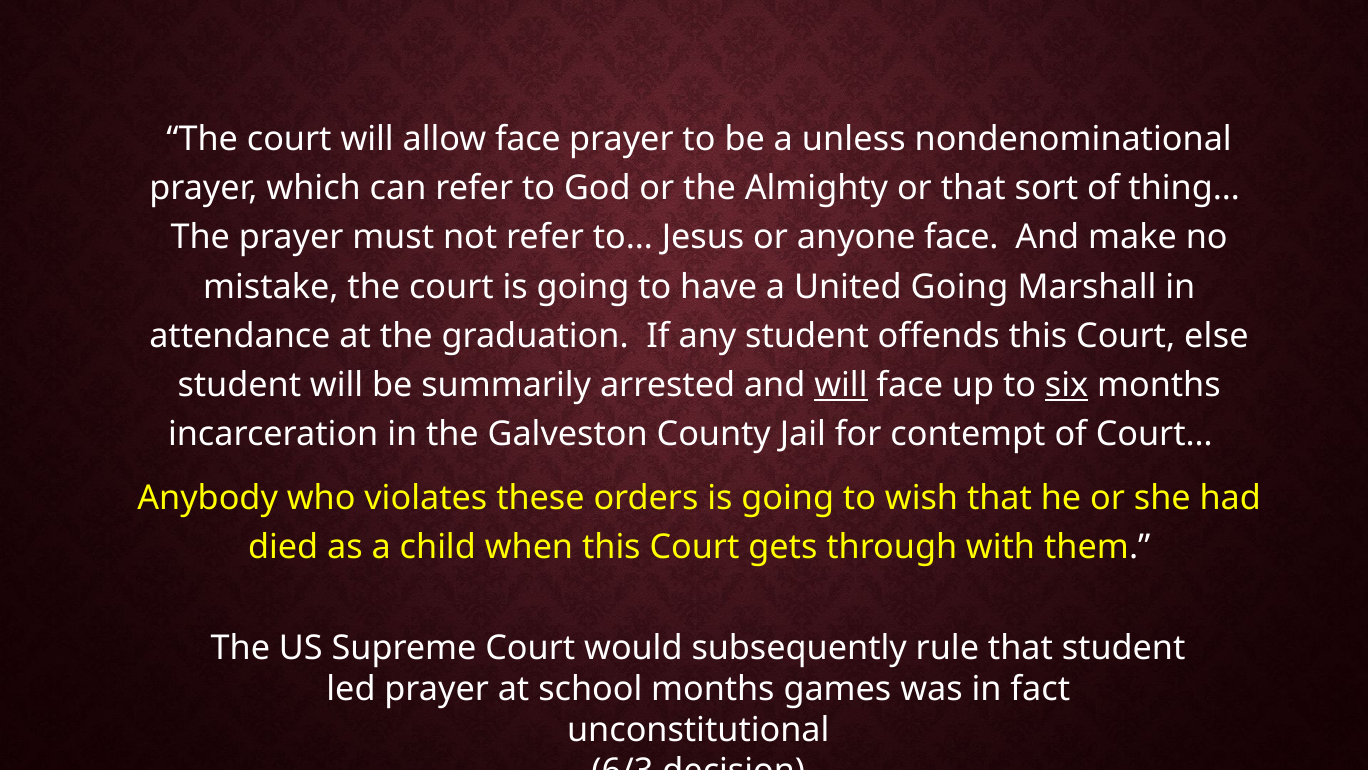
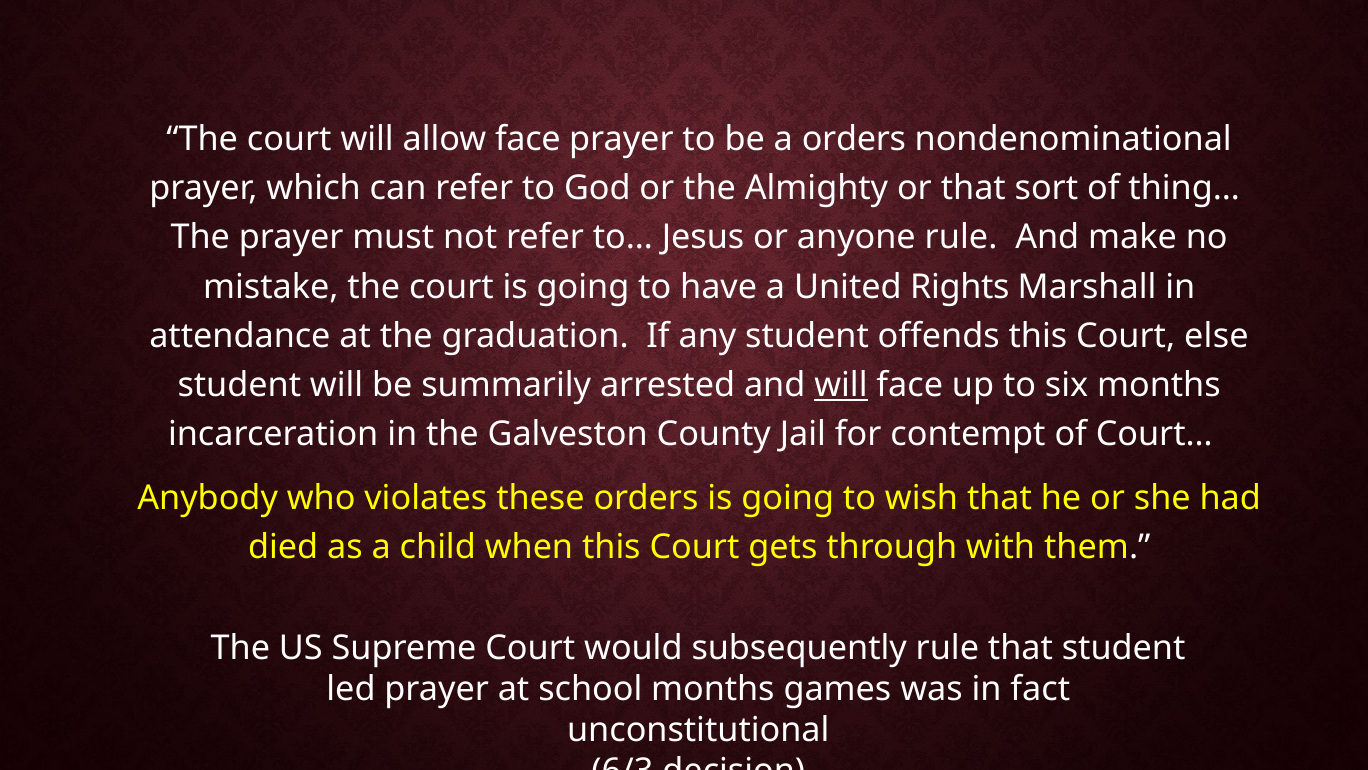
a unless: unless -> orders (854, 139)
anyone face: face -> rule (961, 237)
United Going: Going -> Rights (960, 287)
six underline: present -> none (1067, 385)
